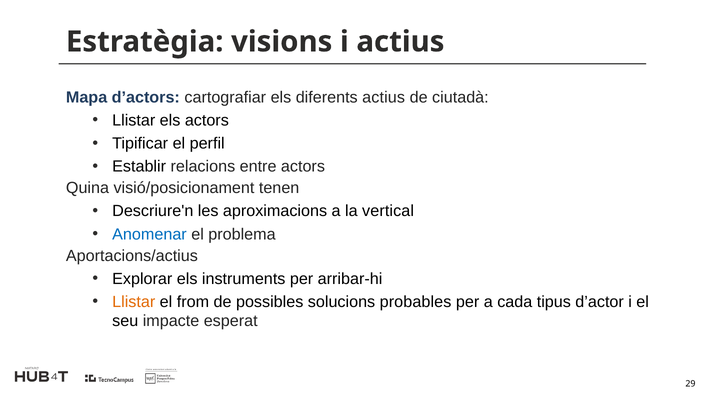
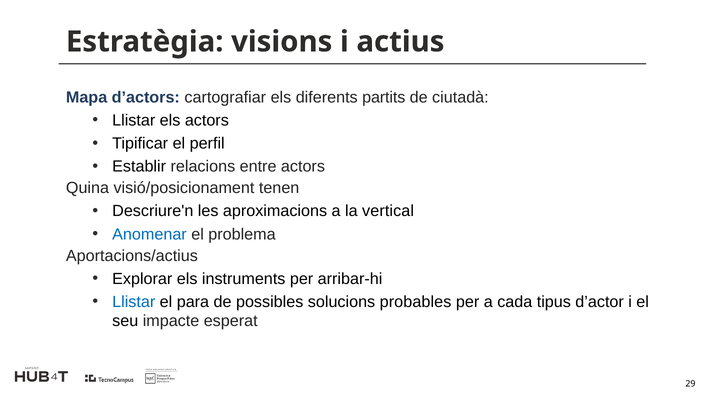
diferents actius: actius -> partits (384, 98)
Llistar colour: orange -> blue (134, 302)
from: from -> para (193, 302)
